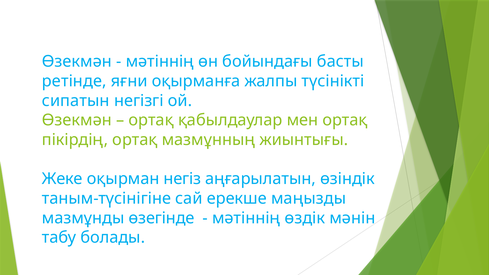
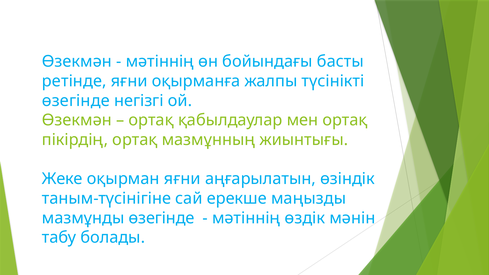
сипатын: сипатын -> өзегінде (76, 101)
оқырман негіз: негіз -> яғни (182, 179)
